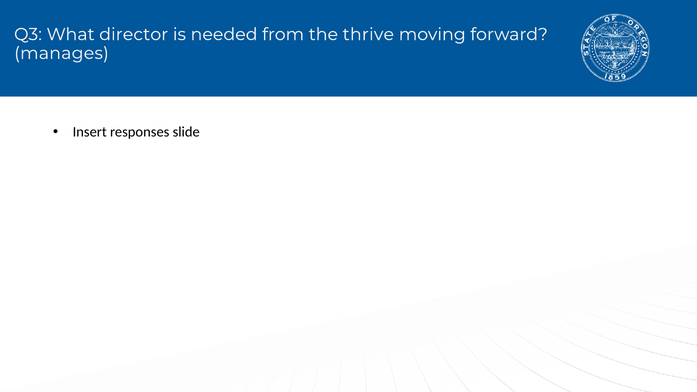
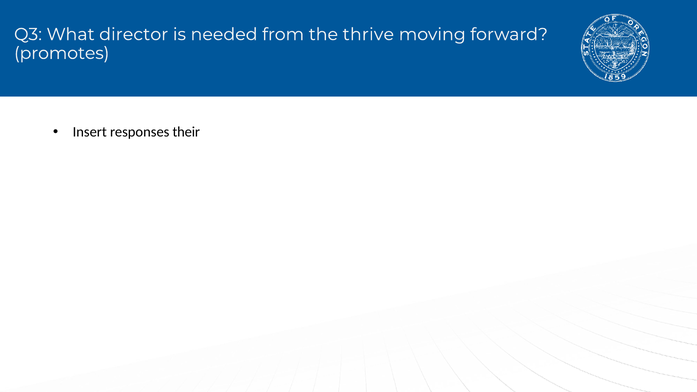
manages: manages -> promotes (62, 53)
slide: slide -> their (186, 132)
